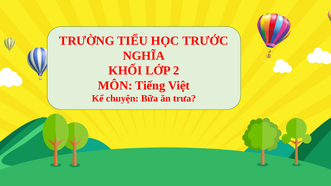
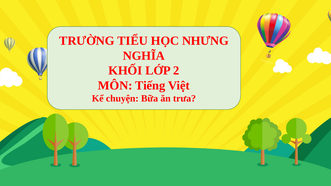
TRƯỚC: TRƯỚC -> NHƯNG (205, 41)
